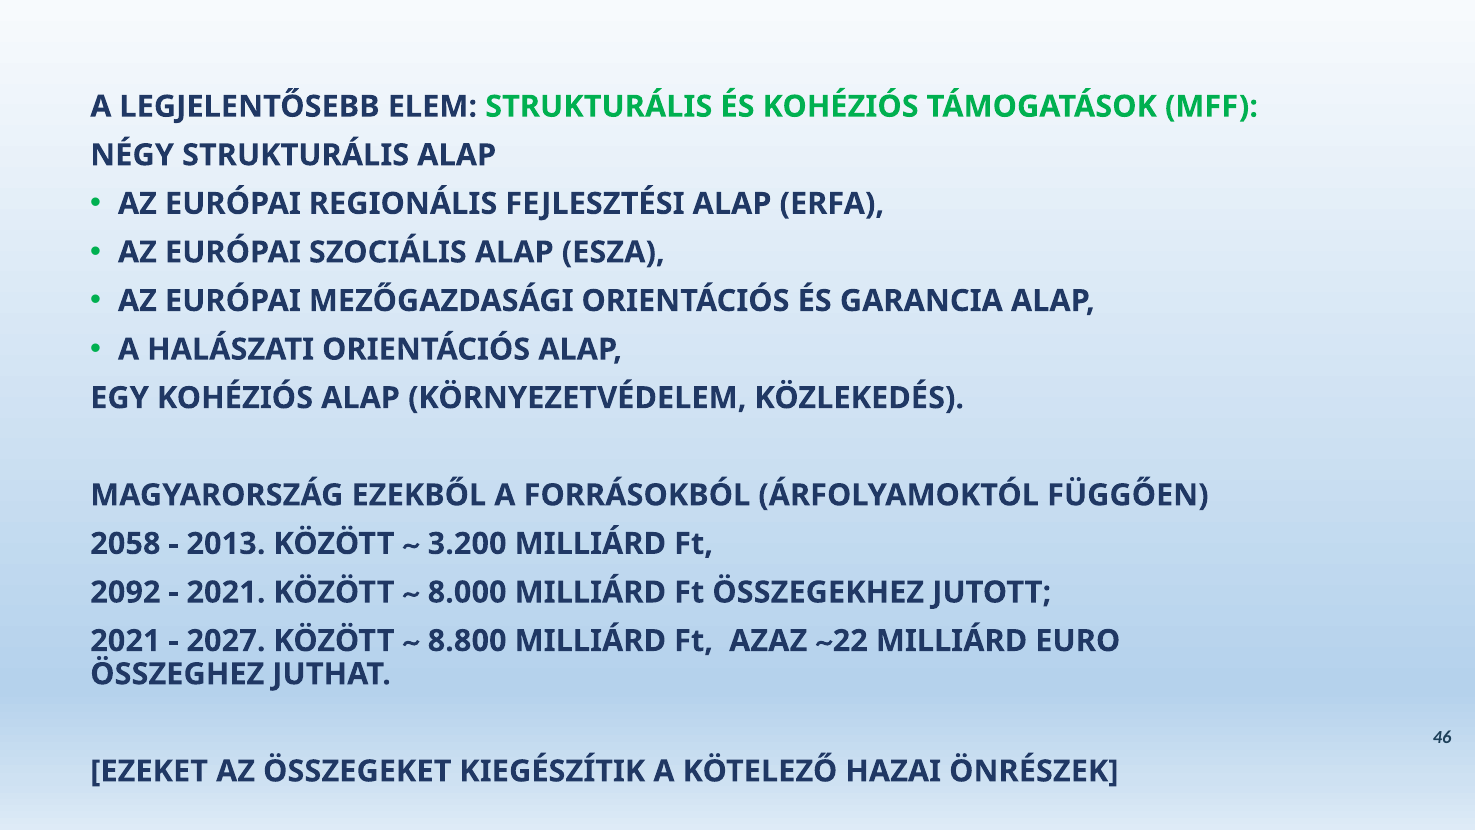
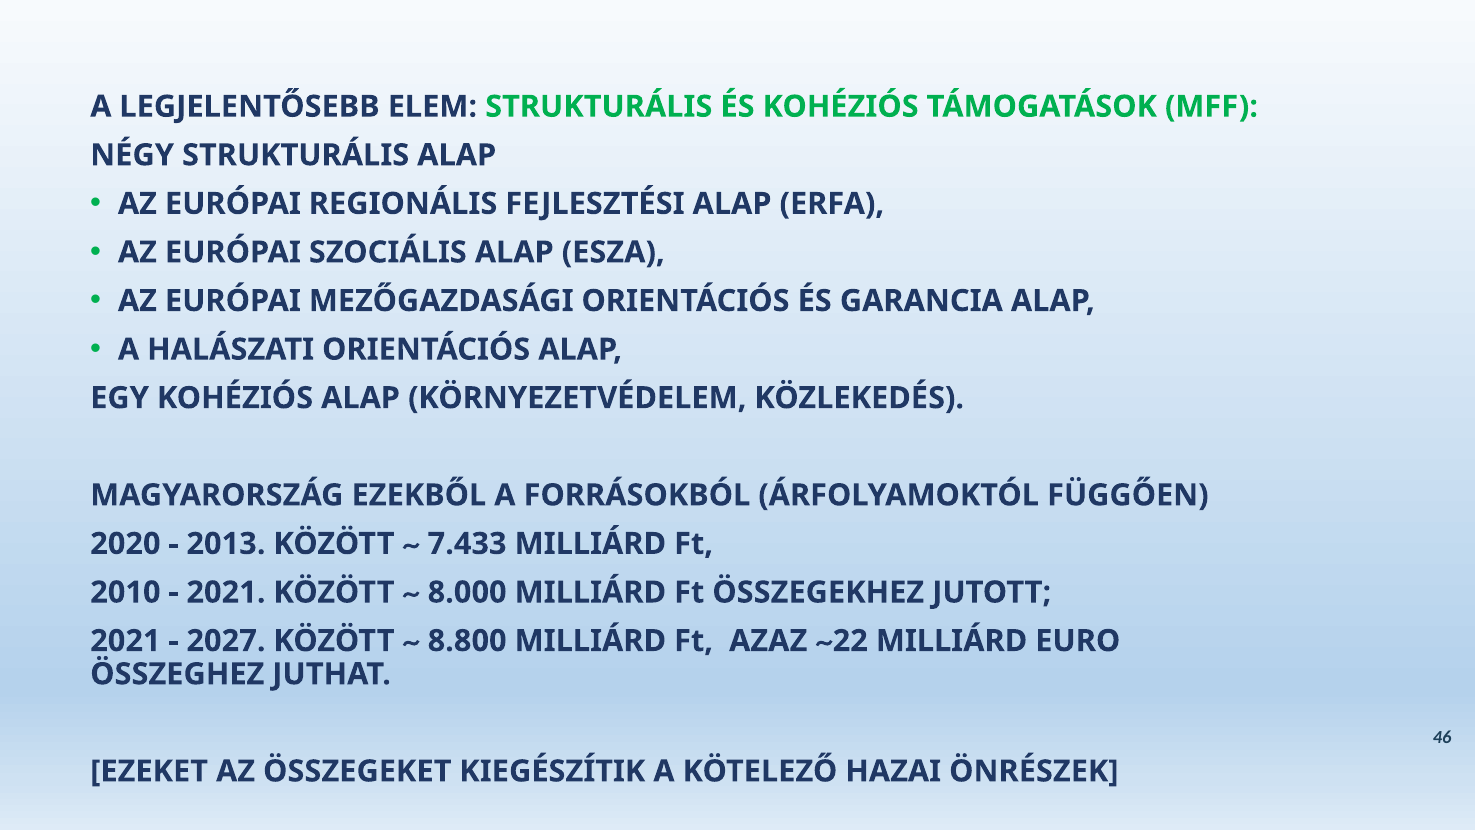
2058: 2058 -> 2020 (125, 544)
3.200: 3.200 -> 7.433 (467, 544)
2092: 2092 -> 2010 (125, 592)
